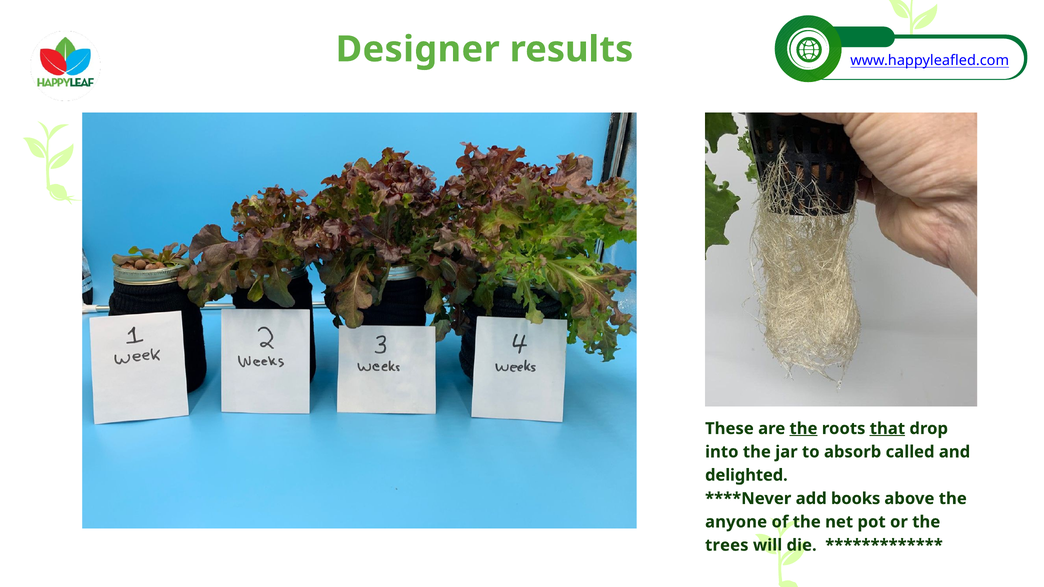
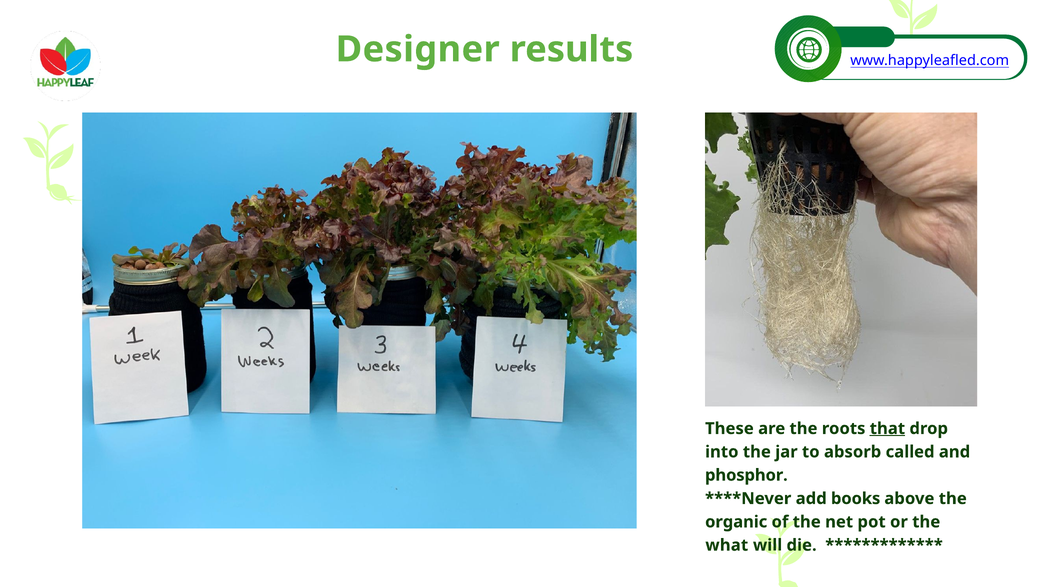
the underline: present -> none (803, 429)
delighted: delighted -> phosphor (746, 475)
anyone: anyone -> organic (736, 522)
trees: trees -> what (727, 545)
